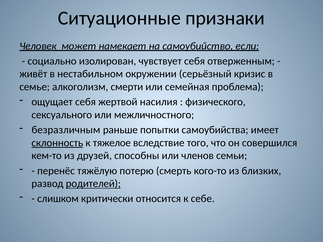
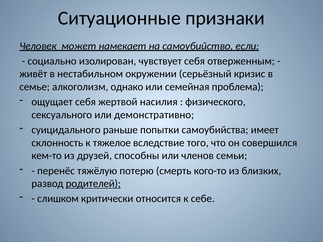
смерти: смерти -> однако (127, 87)
межличностного: межличностного -> демонстративно (154, 115)
безразличным: безразличным -> суицидального (66, 130)
склонность underline: present -> none (57, 143)
